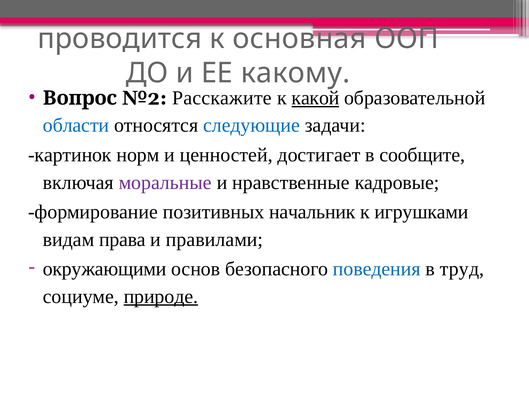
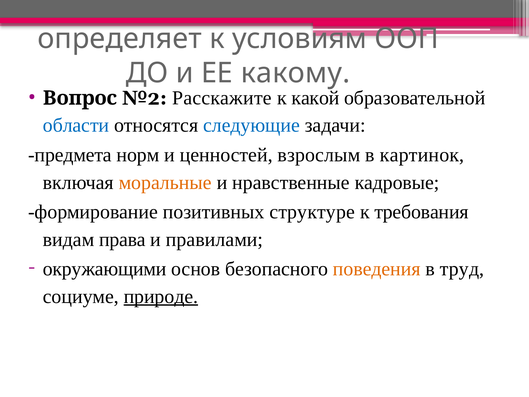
проводится: проводится -> определяет (120, 39)
основная: основная -> условиям (300, 39)
какой underline: present -> none (316, 98)
картинок: картинок -> предмета (70, 155)
достигает: достигает -> взрослым (319, 155)
сообщите: сообщите -> картинок (422, 155)
моральные colour: purple -> orange (165, 182)
начальник: начальник -> структуре (312, 212)
игрушками: игрушками -> требования (422, 212)
поведения colour: blue -> orange (377, 269)
